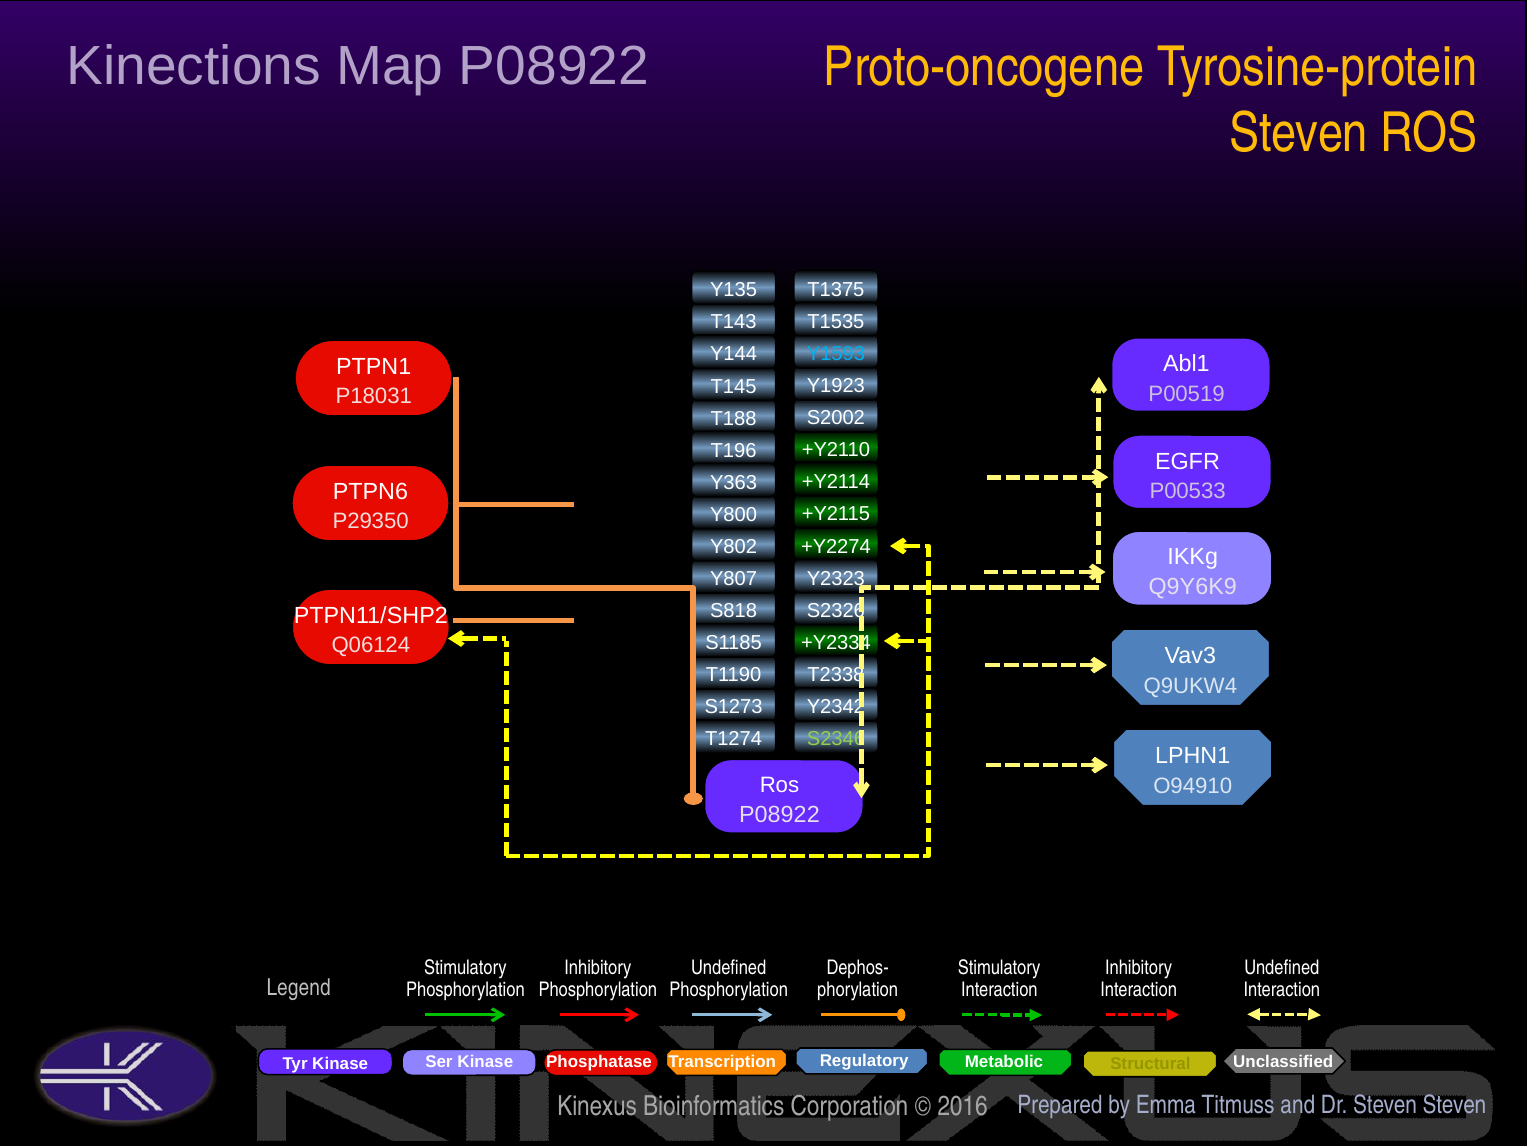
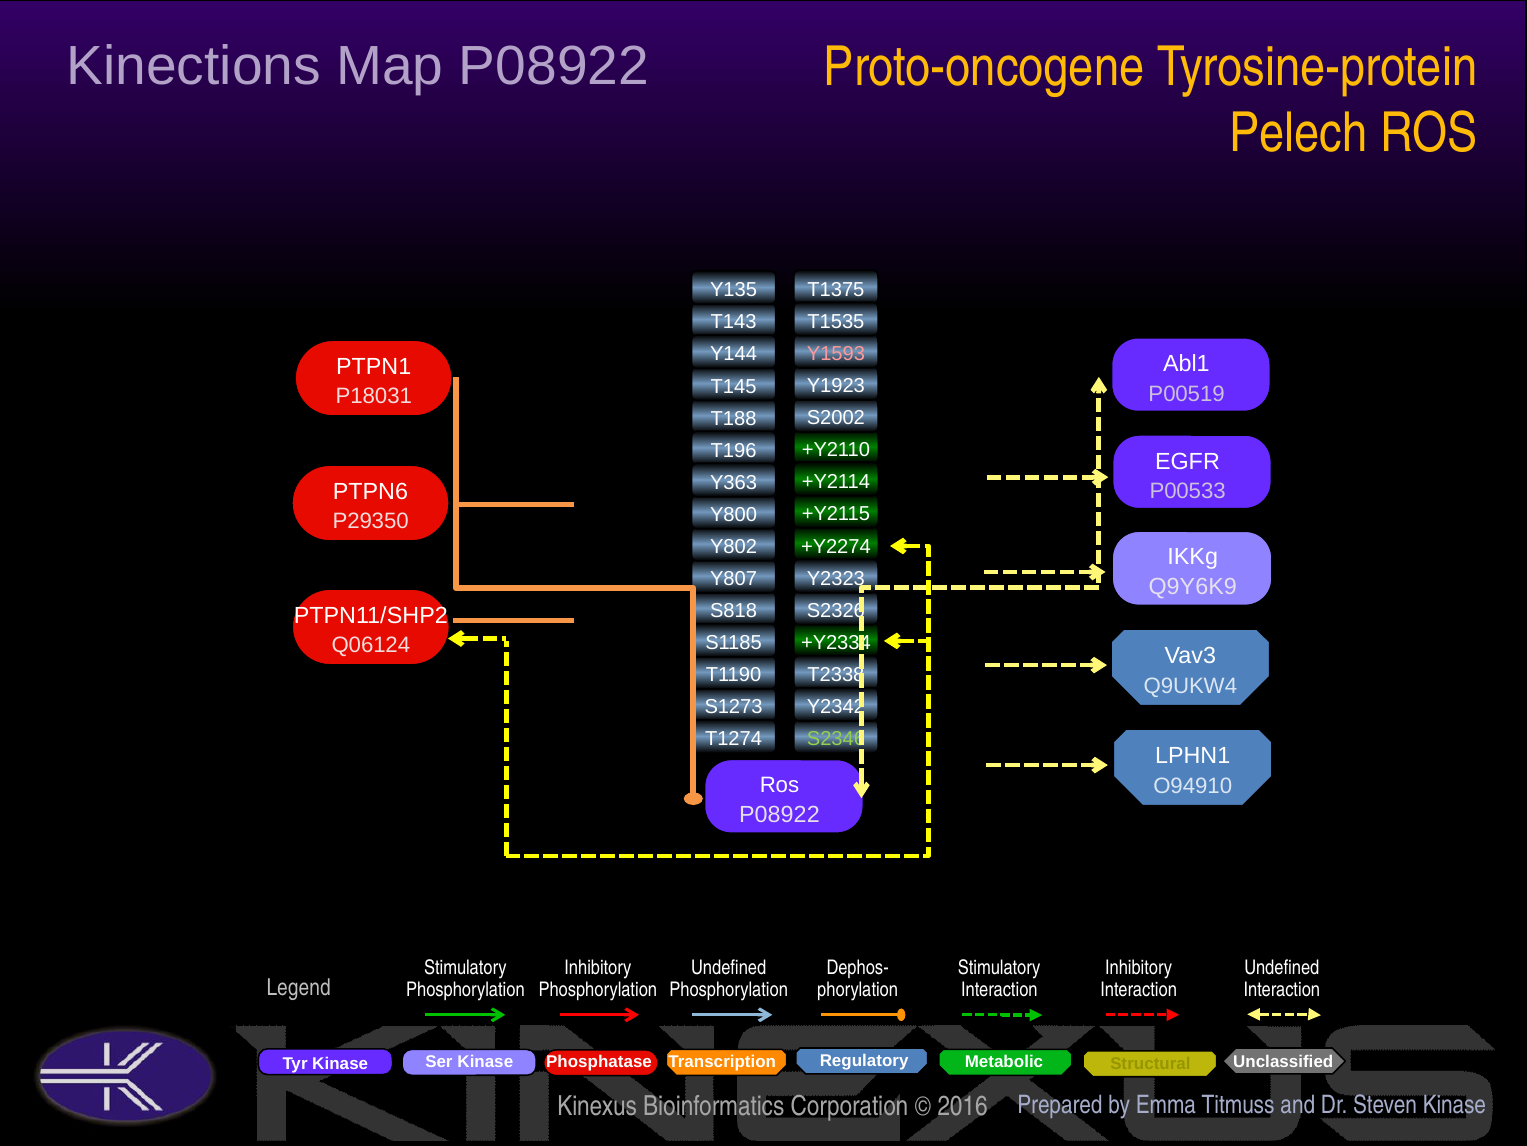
Steven: Steven -> Pelech (1298, 134)
Y1593 colour: light blue -> pink (836, 354)
Steven Steven: Steven -> Kinase (1454, 1105)
